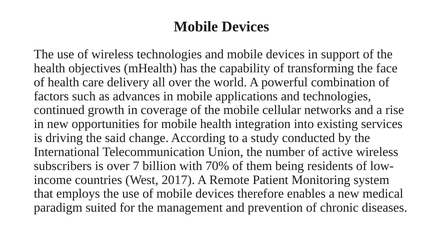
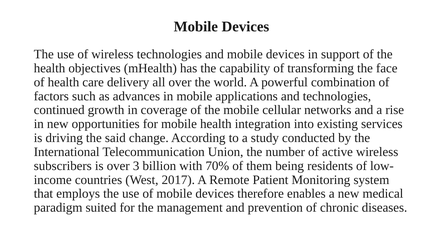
7: 7 -> 3 (136, 166)
